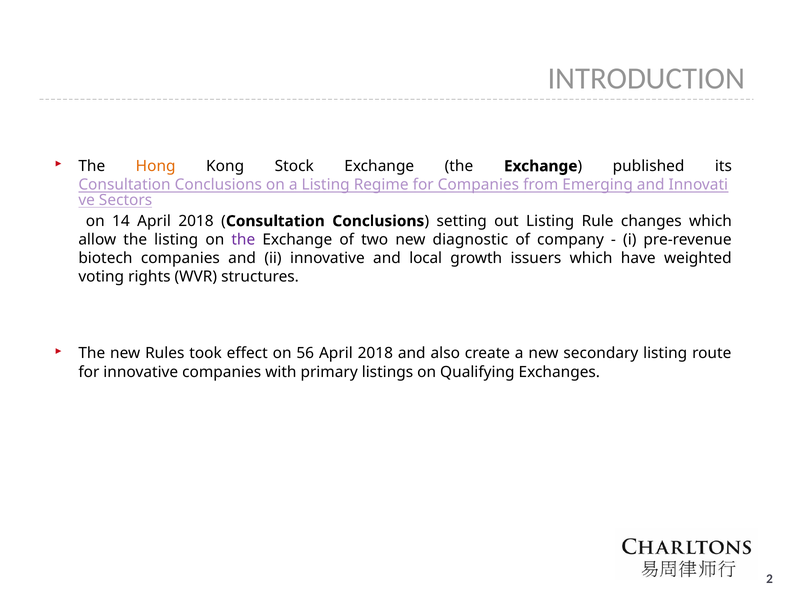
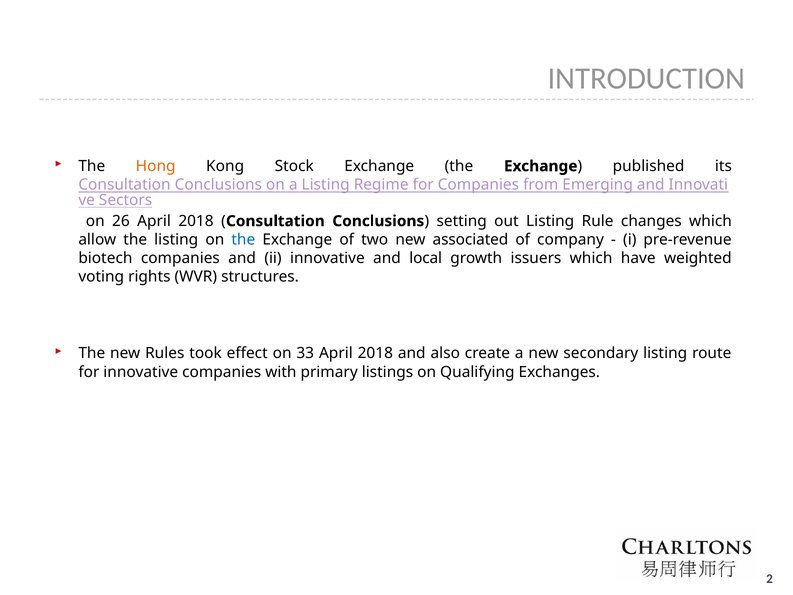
14: 14 -> 26 (121, 221)
the colour: purple -> blue (243, 240)
diagnostic: diagnostic -> associated (470, 240)
56: 56 -> 33 (305, 353)
